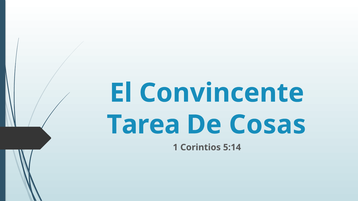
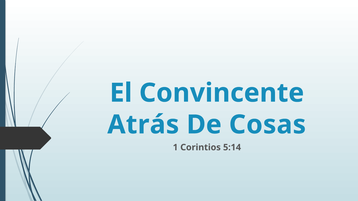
Tarea: Tarea -> Atrás (143, 125)
